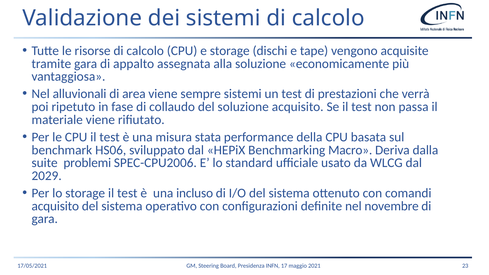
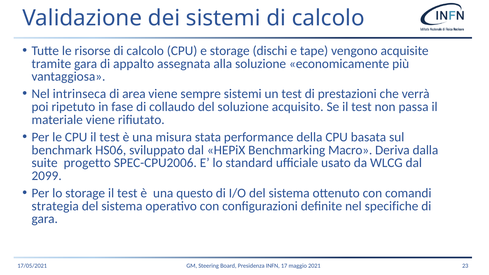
alluvionali: alluvionali -> intrinseca (79, 94)
problemi: problemi -> progetto (87, 163)
2029: 2029 -> 2099 (47, 176)
incluso: incluso -> questo (195, 193)
acquisito: acquisito -> strategia (55, 206)
novembre: novembre -> specifiche (392, 206)
